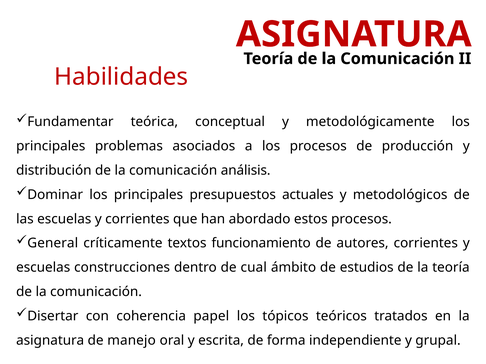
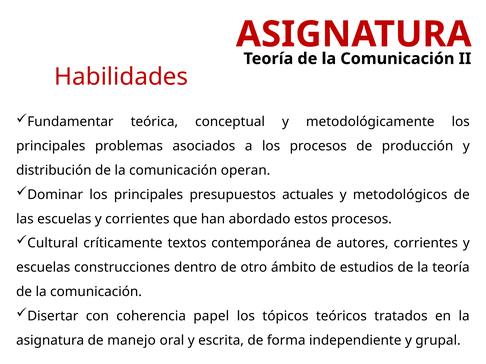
análisis: análisis -> operan (246, 171)
General: General -> Cultural (53, 244)
funcionamiento: funcionamiento -> contemporánea (261, 244)
cual: cual -> otro (254, 268)
